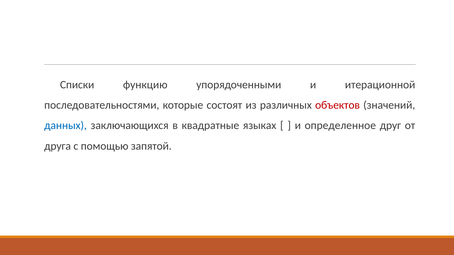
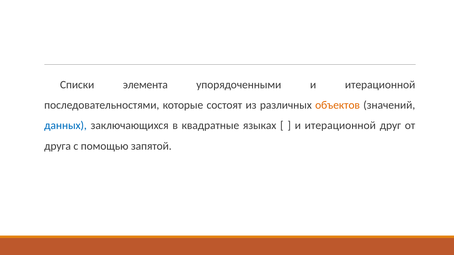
функцию: функцию -> элемента (145, 85)
объектов colour: red -> orange (338, 105)
определенное: определенное -> итерационной (340, 126)
